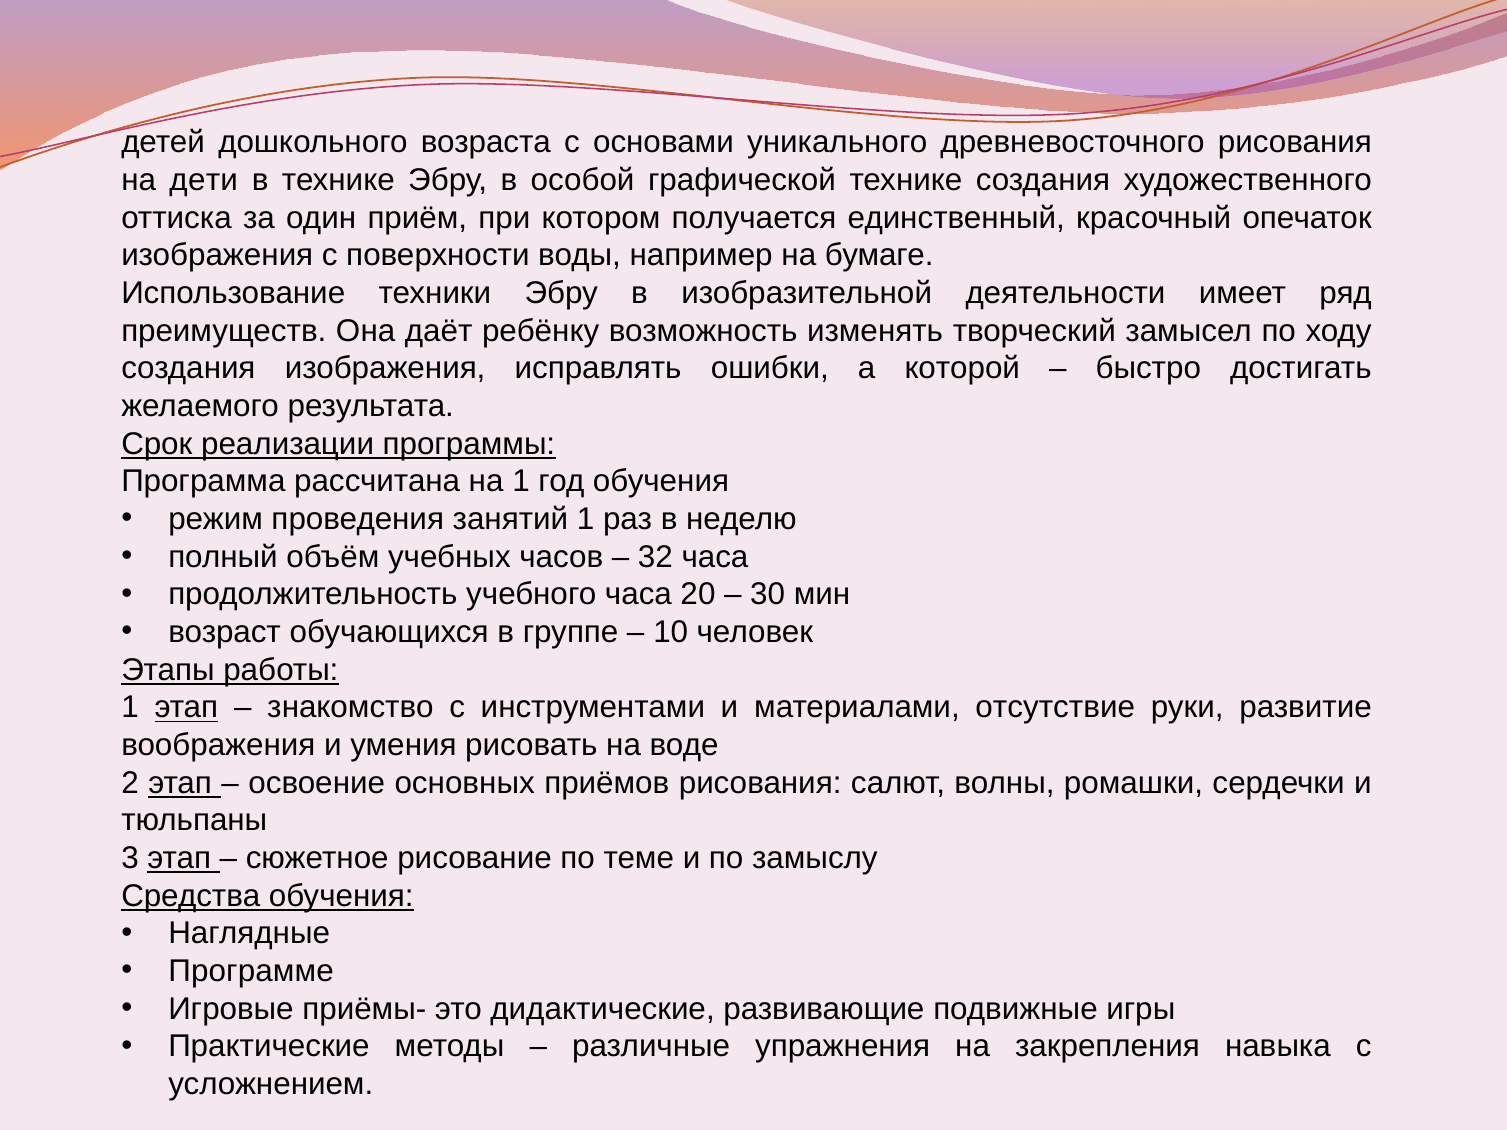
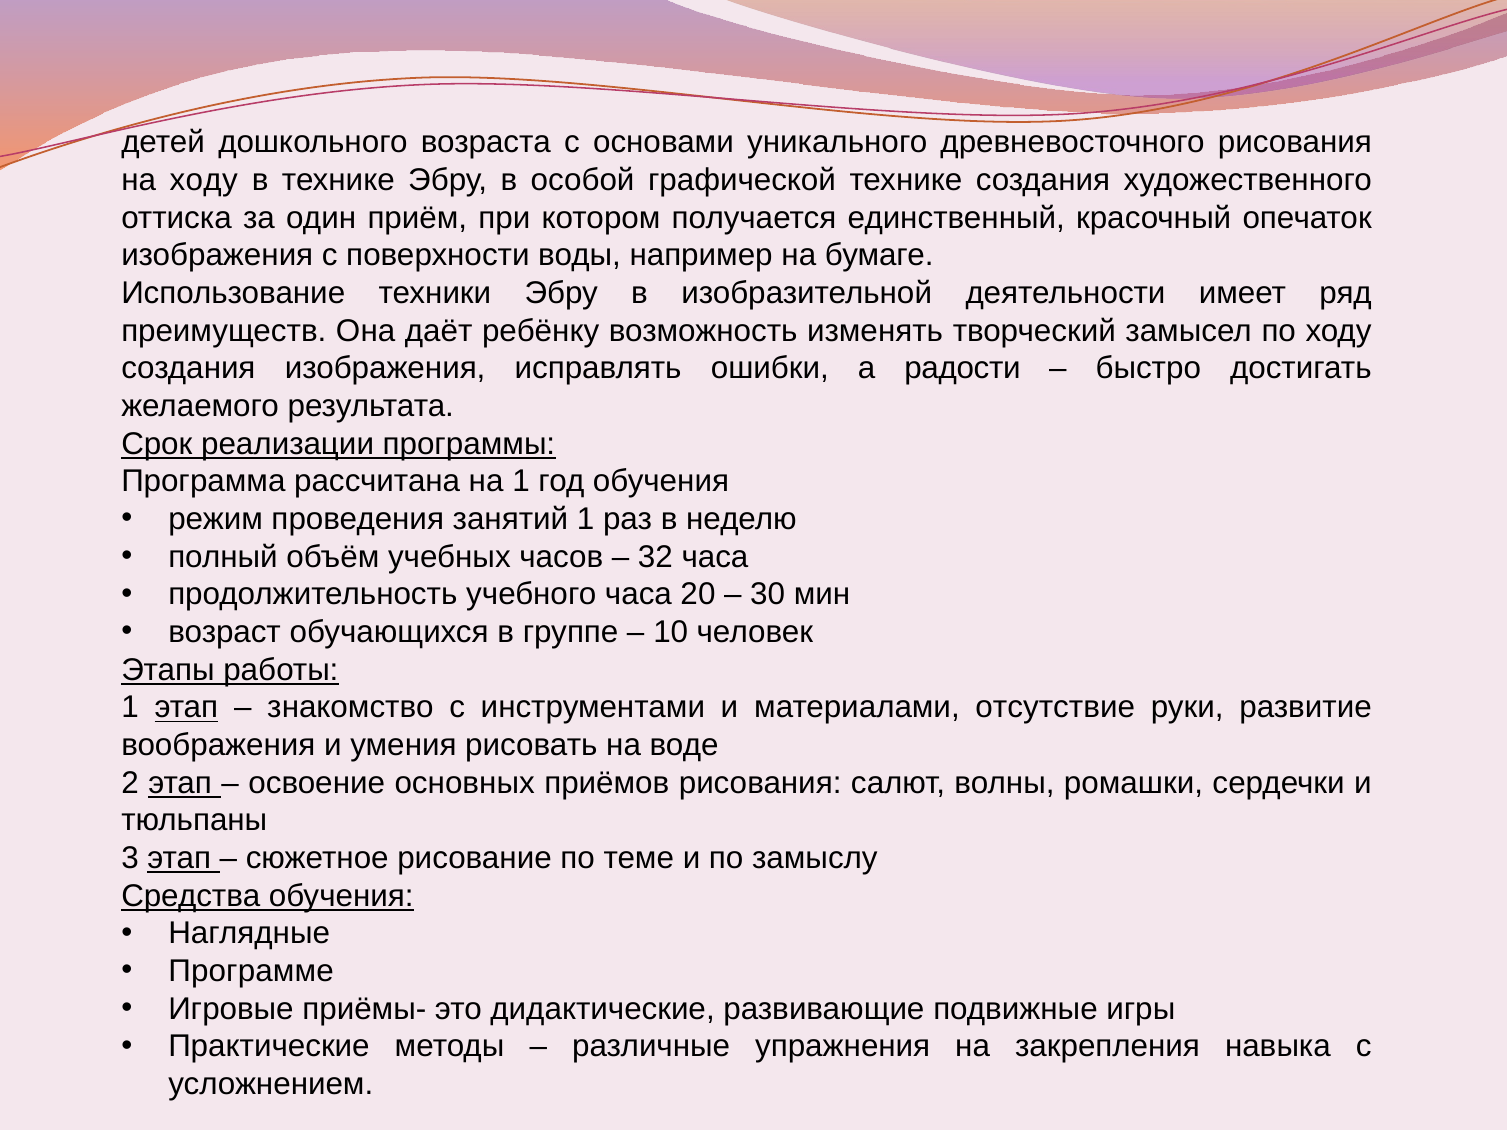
на дети: дети -> ходу (204, 180)
которой: которой -> радости (962, 369)
